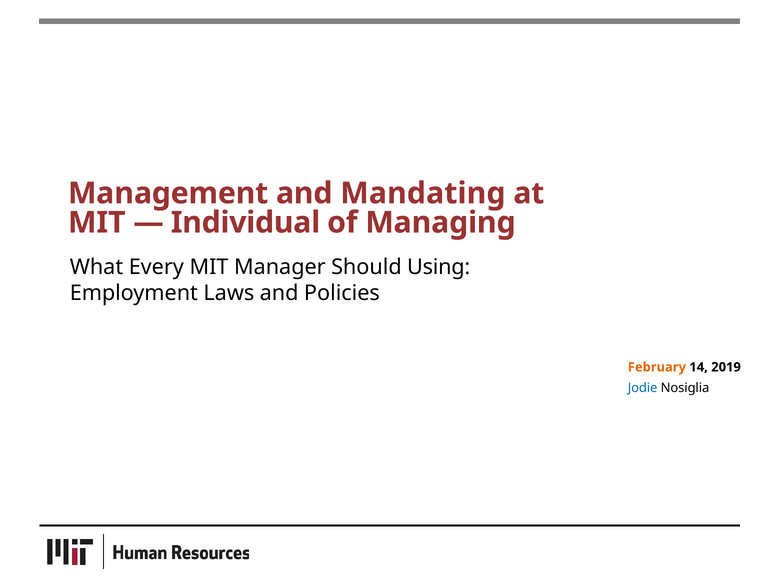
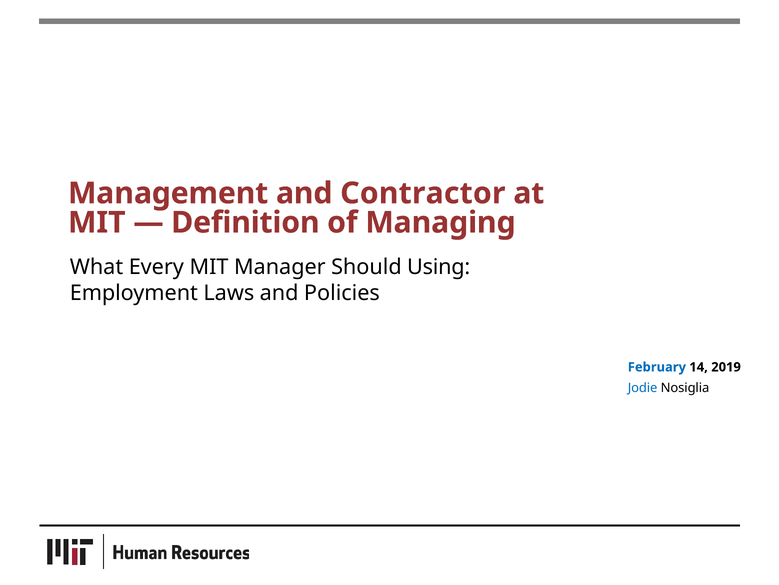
Mandating: Mandating -> Contractor (423, 193)
Individual: Individual -> Definition (245, 222)
February colour: orange -> blue (657, 367)
